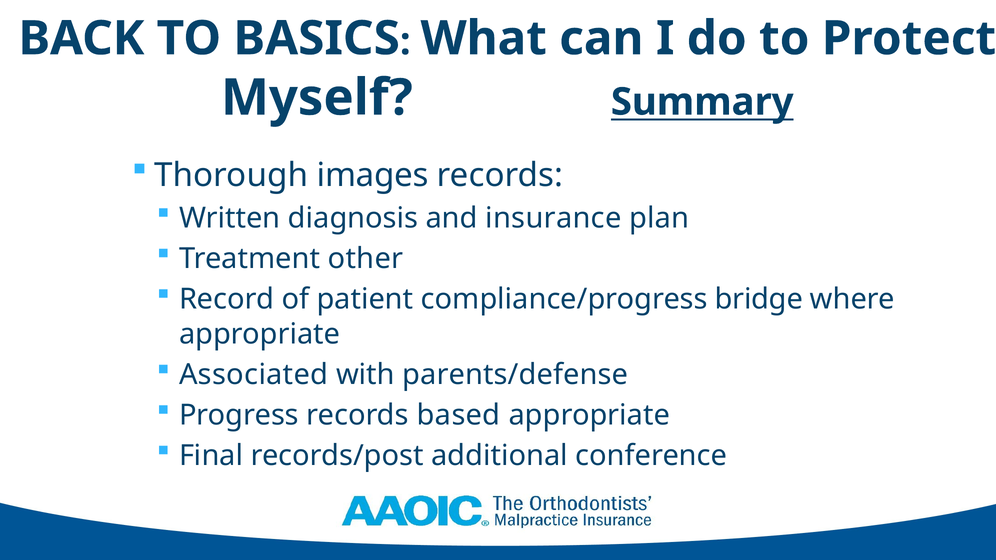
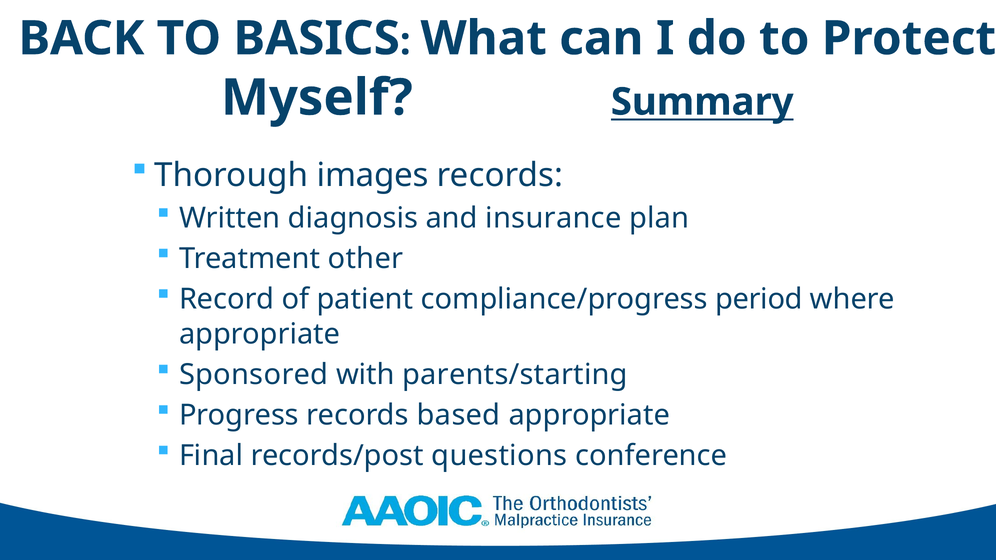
bridge: bridge -> period (759, 299)
Associated: Associated -> Sponsored (254, 375)
parents/defense: parents/defense -> parents/starting (515, 375)
additional: additional -> questions (499, 456)
